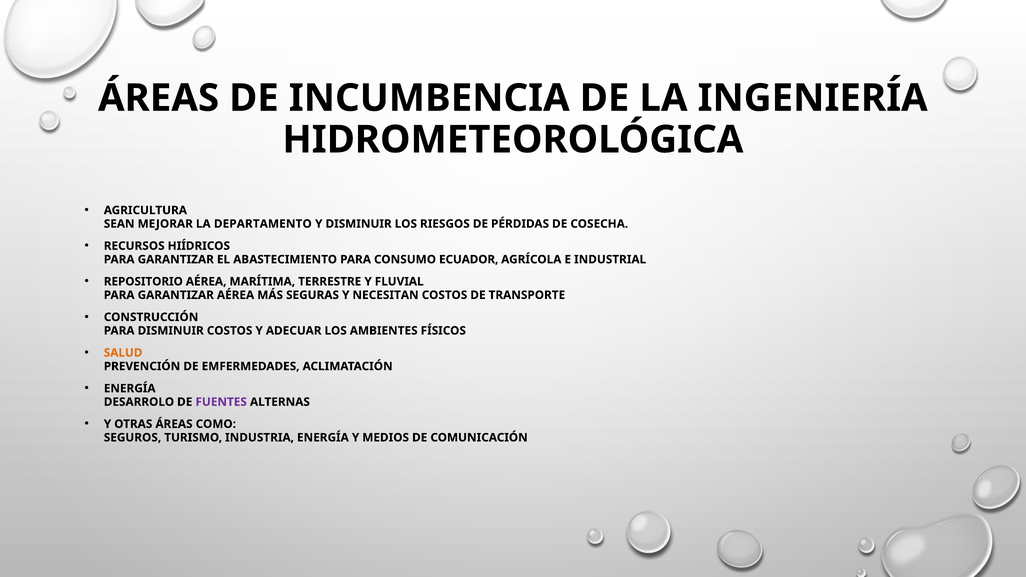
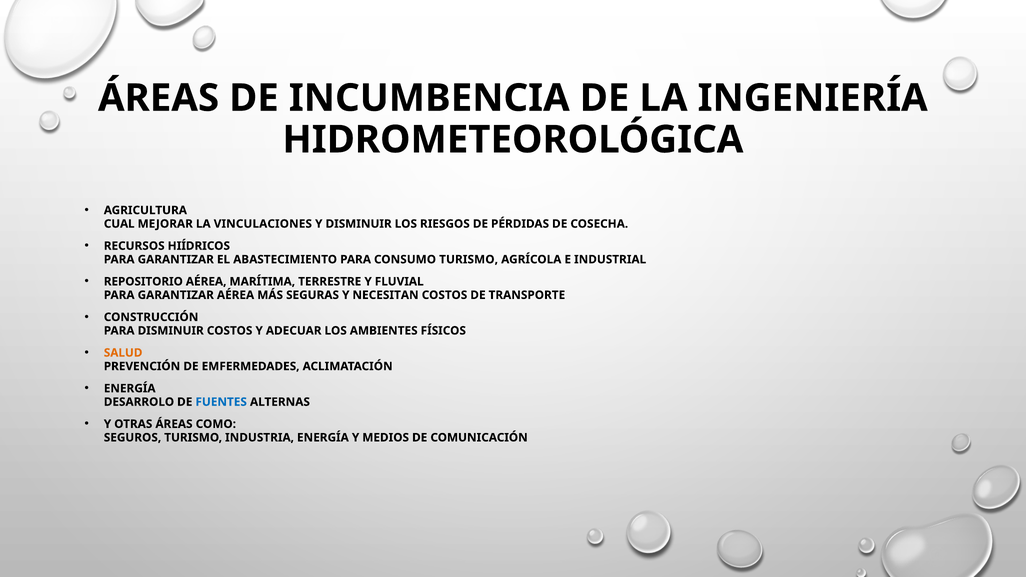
SEAN: SEAN -> CUAL (119, 224)
DEPARTAMENTO: DEPARTAMENTO -> VINCULACIONES (263, 224)
CONSUMO ECUADOR: ECUADOR -> TURISMO (469, 260)
FUENTES colour: purple -> blue (221, 402)
